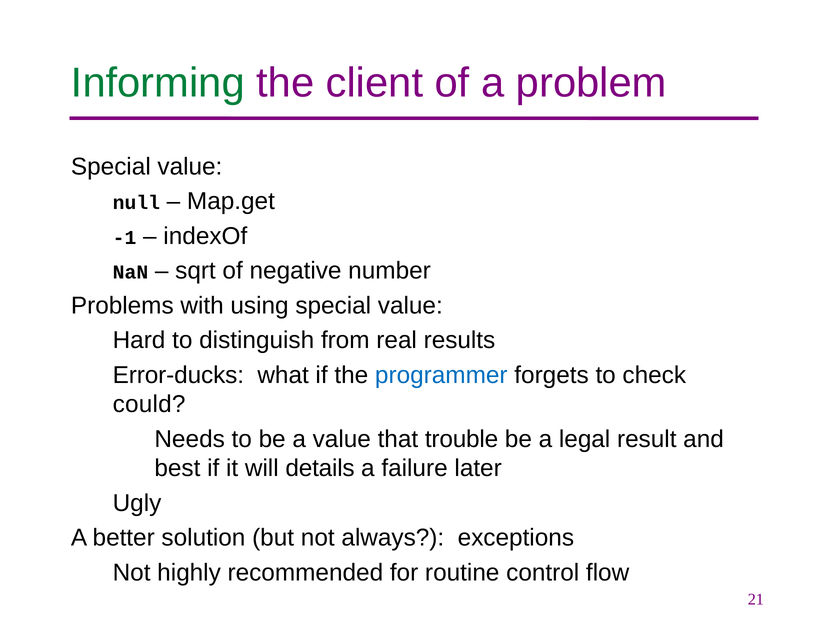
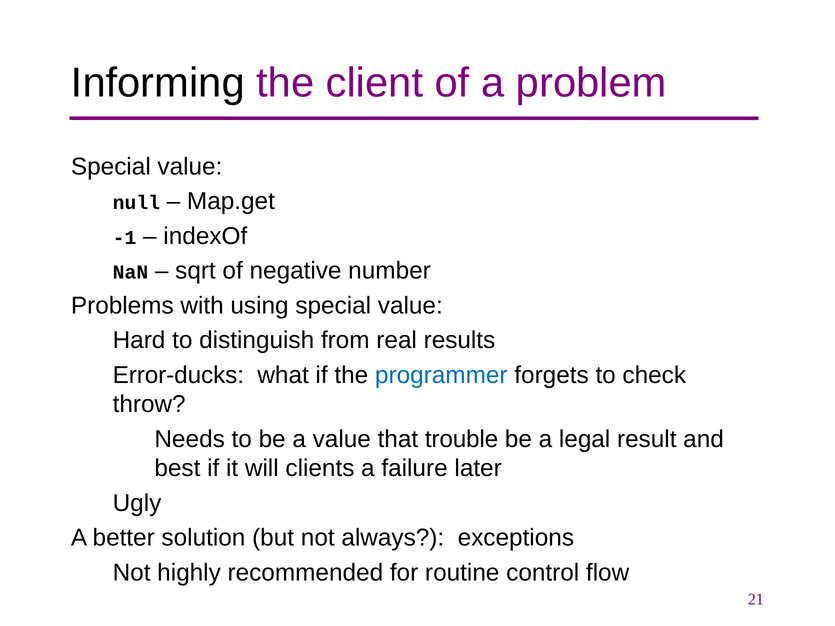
Informing colour: green -> black (158, 83)
could: could -> throw (149, 405)
details: details -> clients (320, 469)
